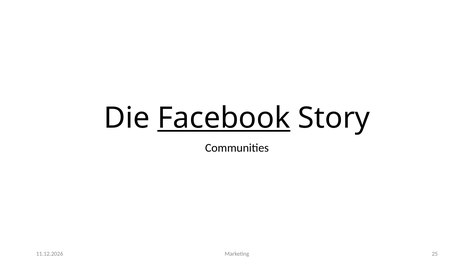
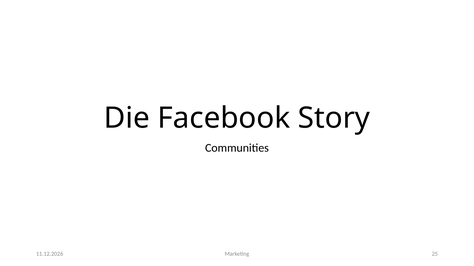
Facebook underline: present -> none (224, 118)
